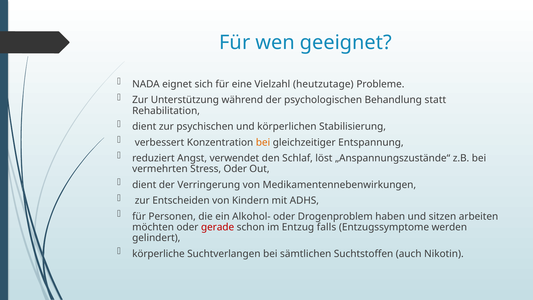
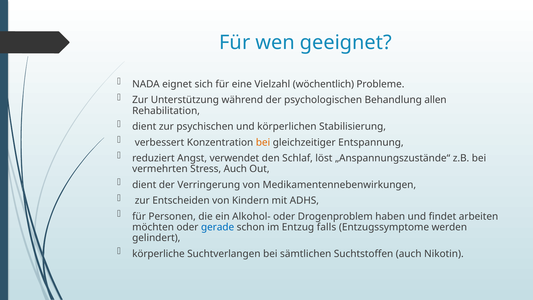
heutzutage: heutzutage -> wöchentlich (323, 84)
statt: statt -> allen (435, 100)
Stress Oder: Oder -> Auch (235, 169)
sitzen: sitzen -> findet (442, 216)
gerade colour: red -> blue (218, 227)
